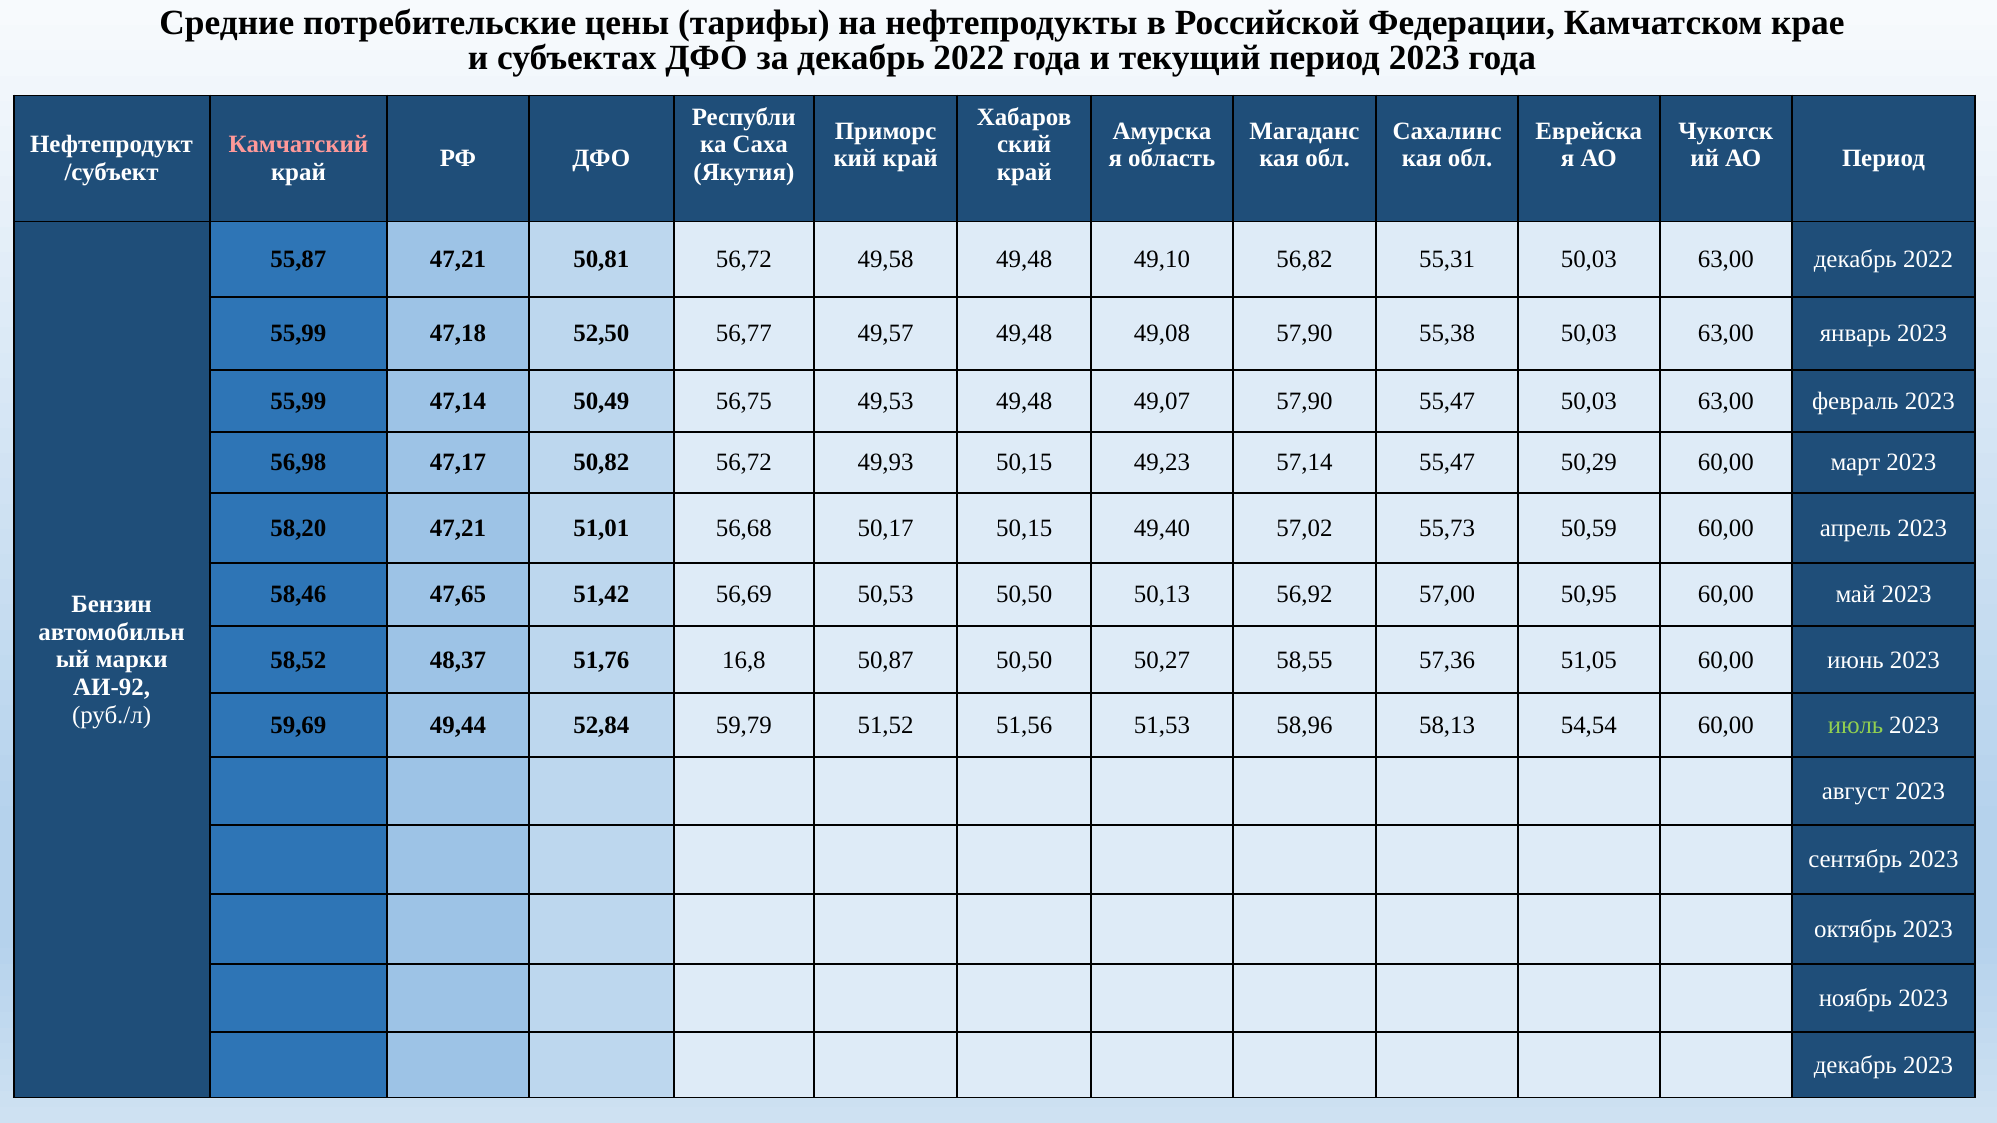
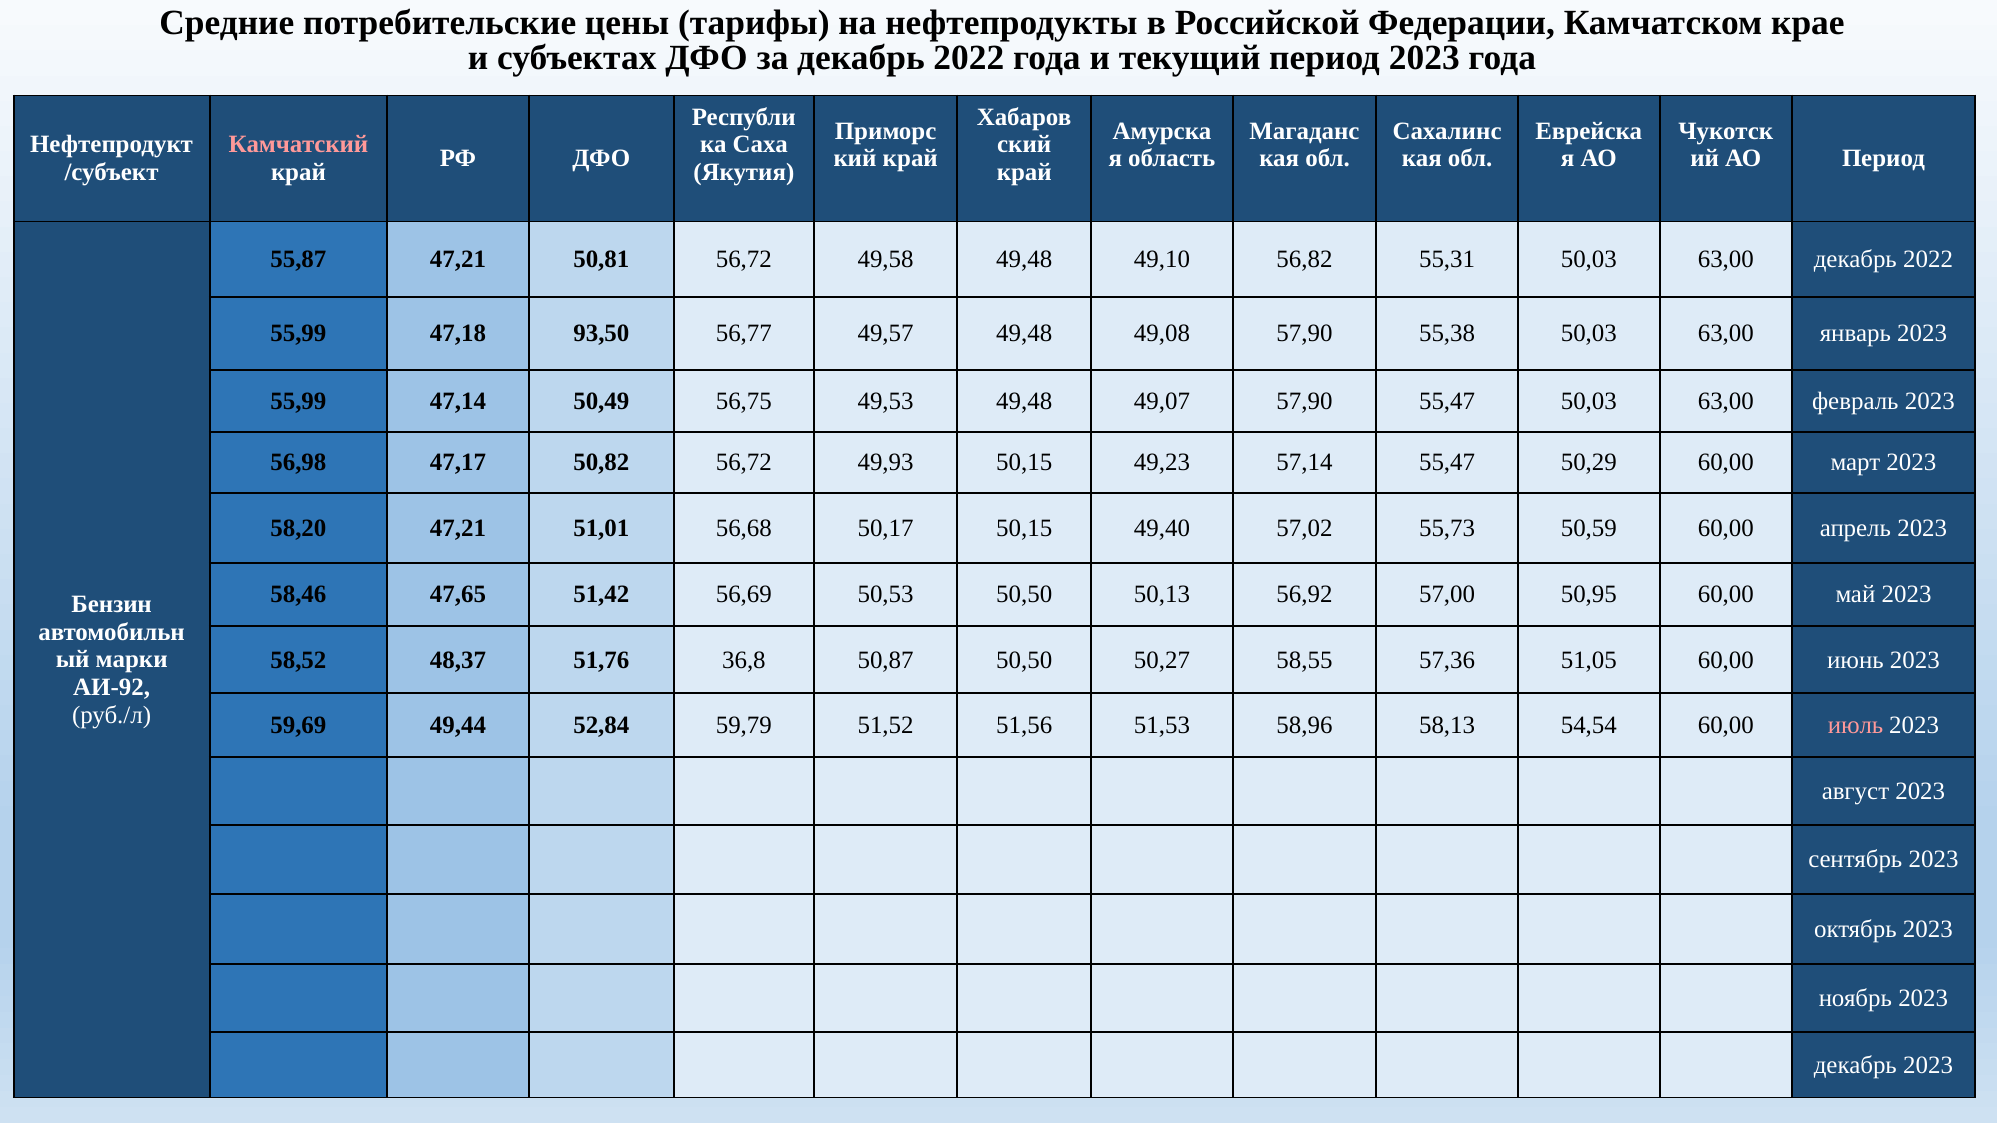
52,50: 52,50 -> 93,50 (601, 334)
16,8: 16,8 -> 36,8 (744, 660)
июль colour: light green -> pink (1856, 725)
